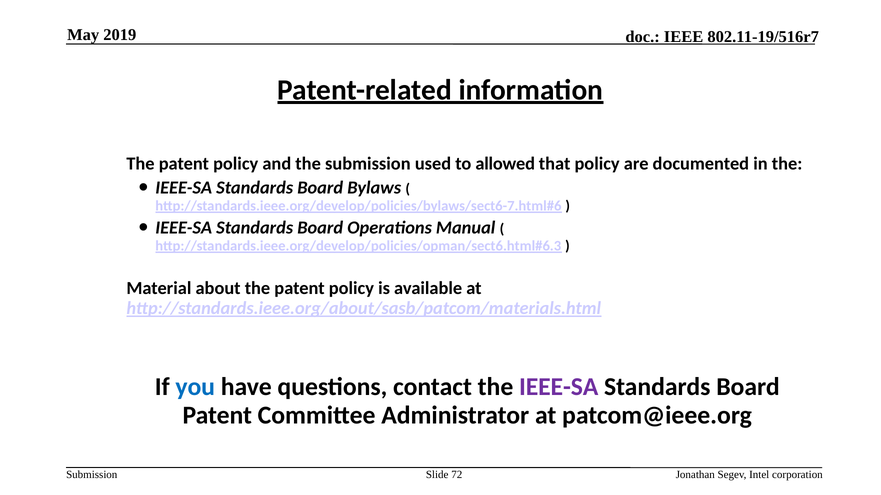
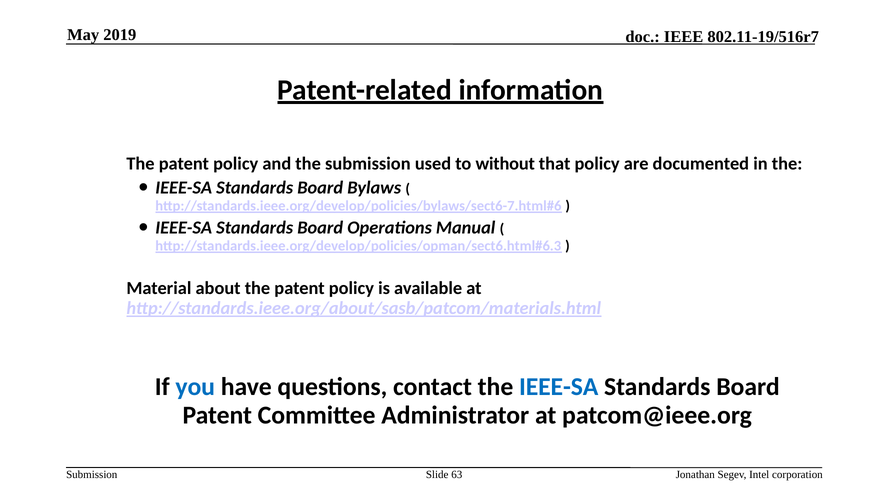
allowed: allowed -> without (505, 164)
IEEE-SA colour: purple -> blue (559, 387)
72: 72 -> 63 (457, 475)
